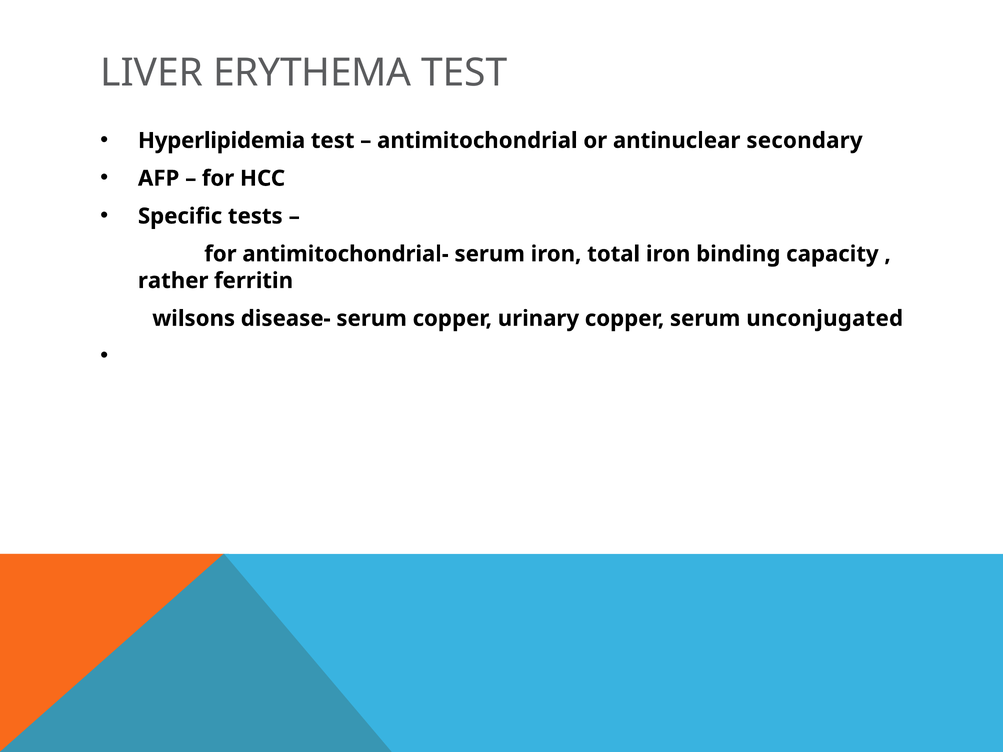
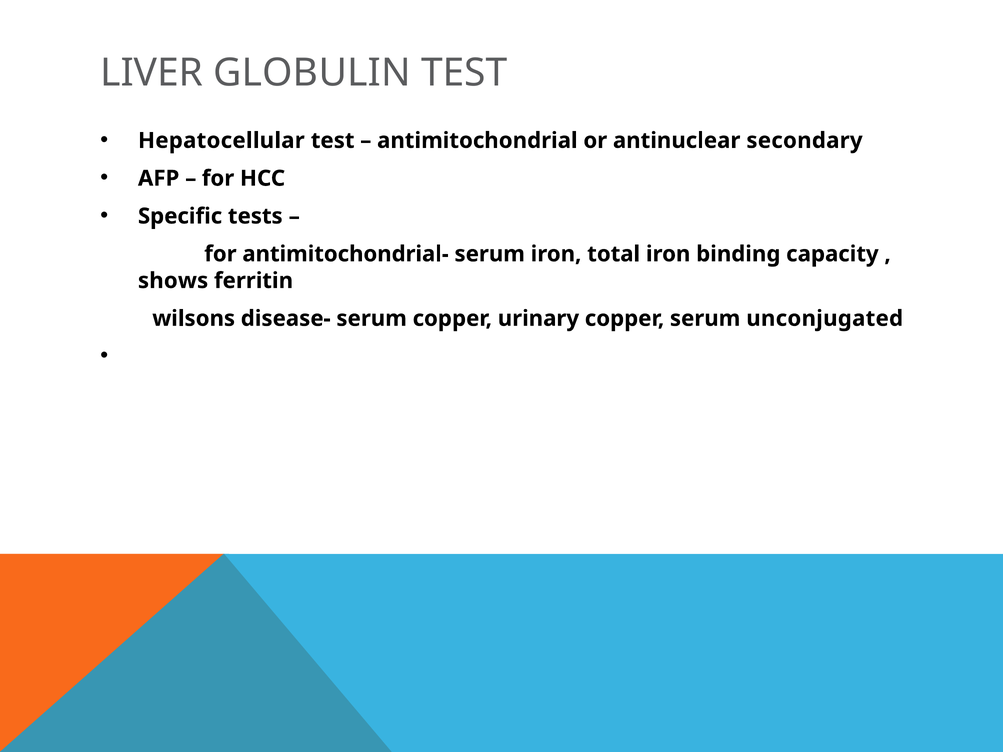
ERYTHEMA: ERYTHEMA -> GLOBULIN (312, 73)
Hyperlipidemia: Hyperlipidemia -> Hepatocellular (221, 141)
rather: rather -> shows (173, 281)
